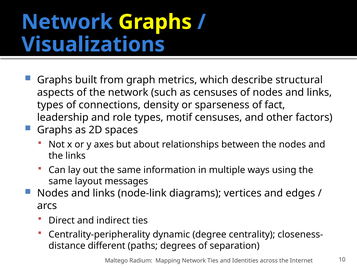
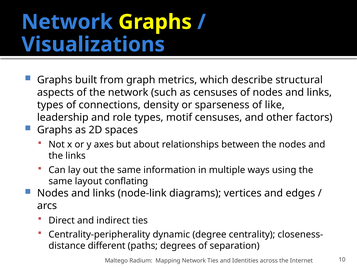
fact: fact -> like (275, 105)
messages: messages -> conflating (126, 181)
